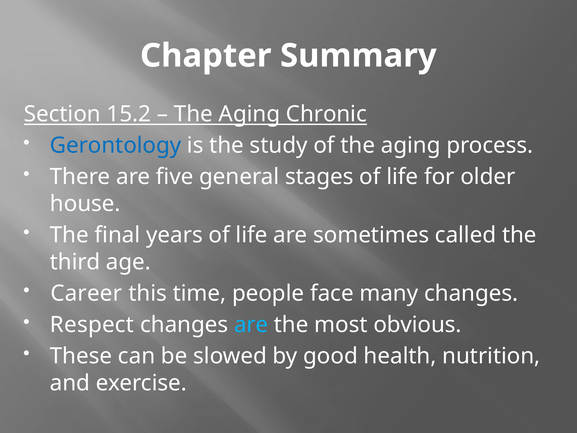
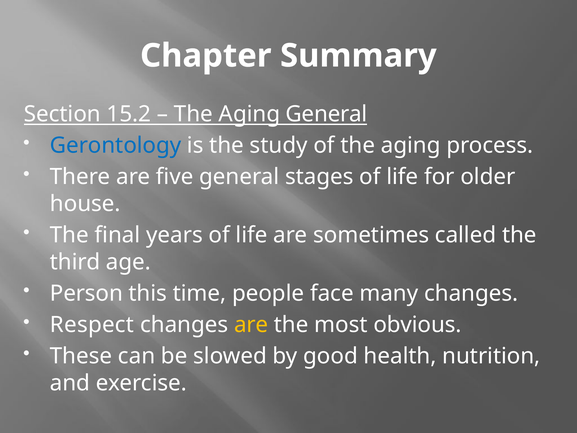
Aging Chronic: Chronic -> General (326, 114)
Career: Career -> Person (86, 293)
are colour: light blue -> yellow (251, 325)
